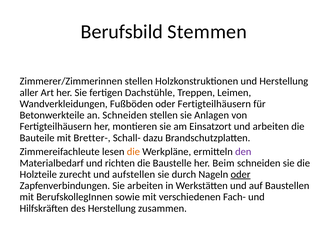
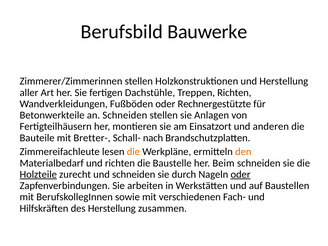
Stemmen: Stemmen -> Bauwerke (207, 32)
Treppen Leimen: Leimen -> Richten (234, 93)
oder Fertigteilhäusern: Fertigteilhäusern -> Rechnergestützte (214, 104)
und arbeiten: arbeiten -> anderen (271, 126)
dazu: dazu -> nach (153, 138)
den colour: purple -> orange (243, 152)
Holzteile underline: none -> present (38, 174)
und aufstellen: aufstellen -> schneiden (134, 174)
